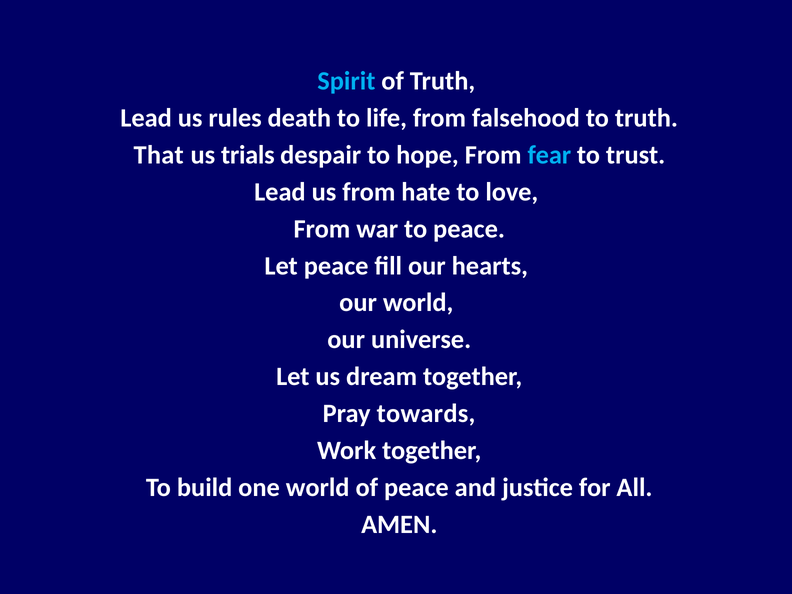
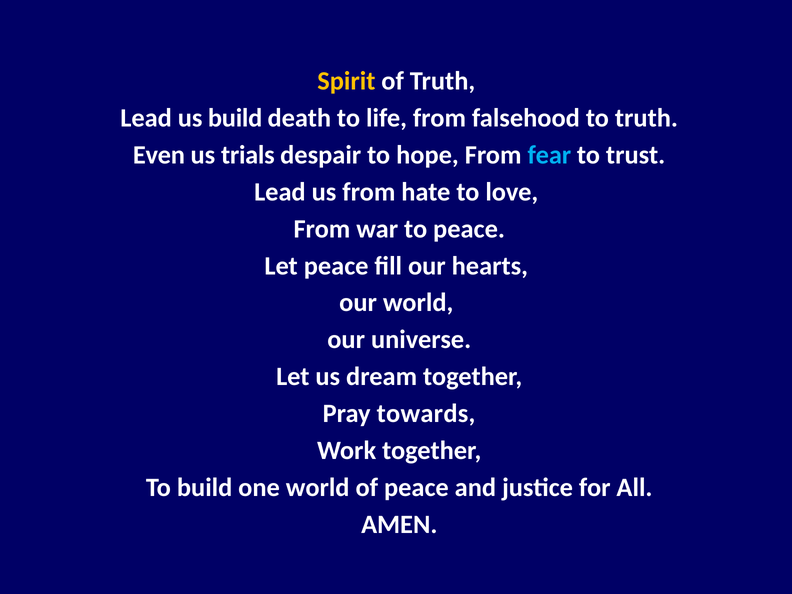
Spirit colour: light blue -> yellow (346, 81)
us rules: rules -> build (235, 118)
That: That -> Even (159, 155)
